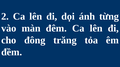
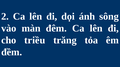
từng: từng -> sông (109, 16)
đông: đông -> triều (35, 40)
